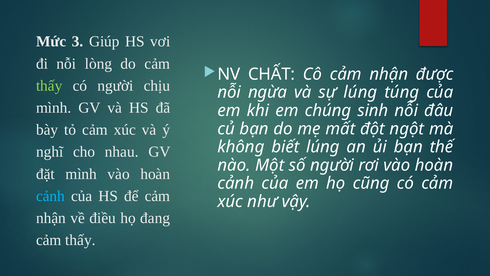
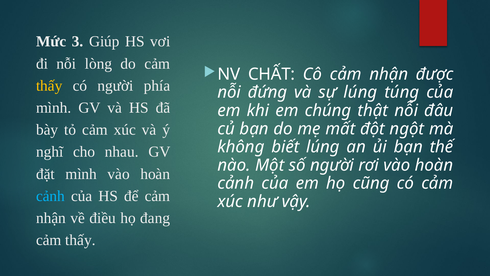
thấy colour: light green -> yellow (49, 86)
chịu: chịu -> phía (157, 86)
ngừa: ngừa -> đứng (268, 92)
sinh: sinh -> thật (373, 110)
